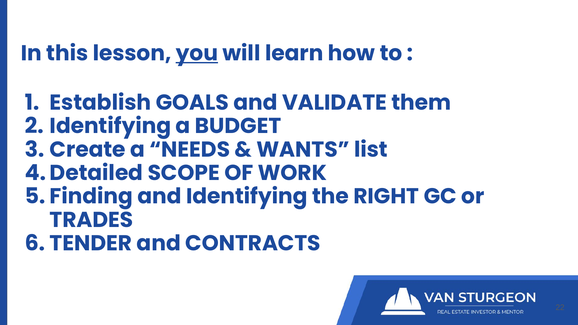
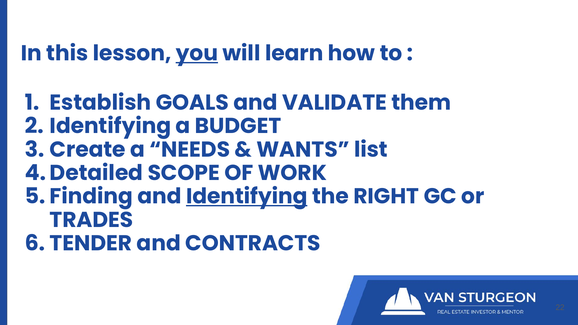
Identifying underline: none -> present (247, 197)
